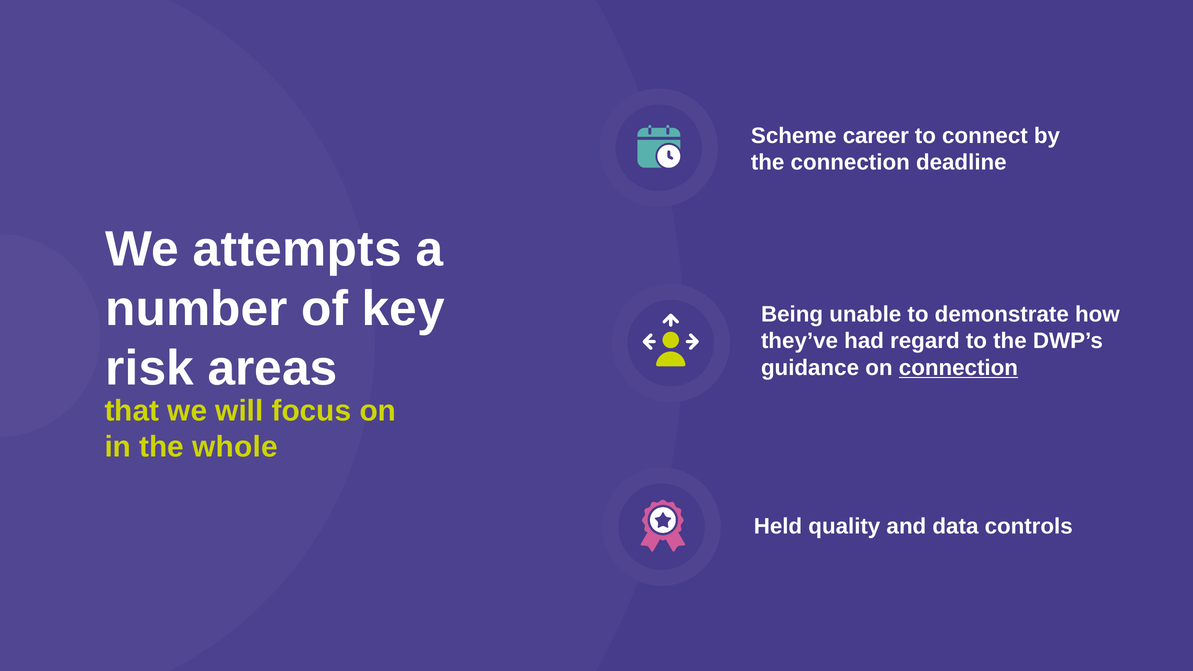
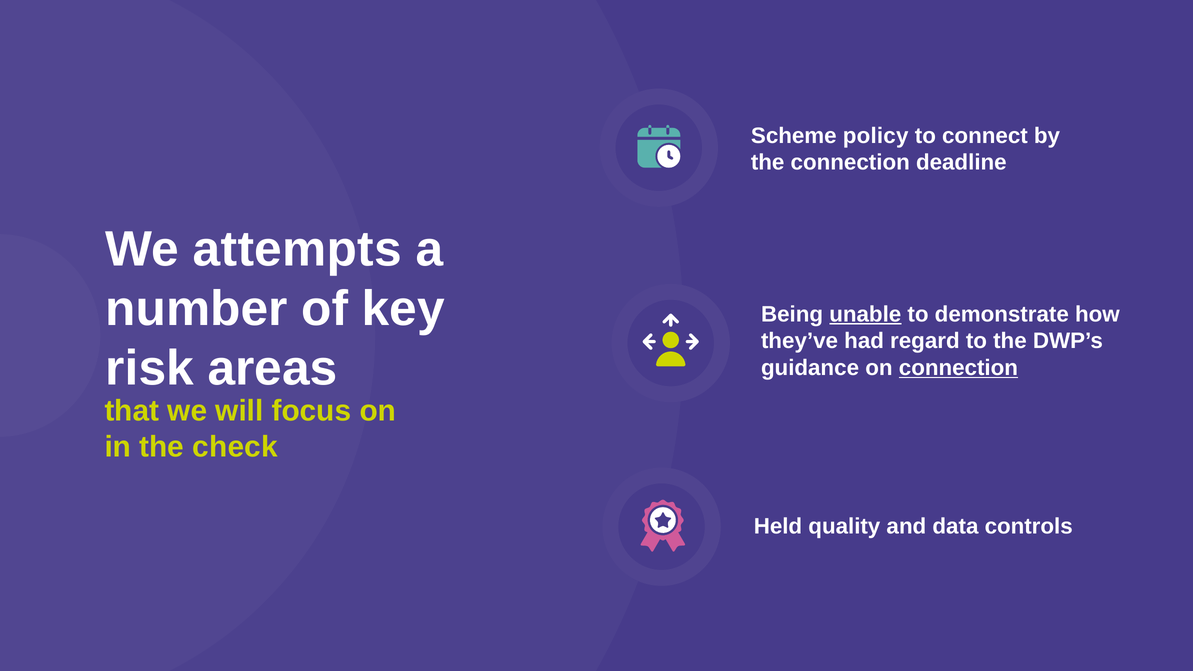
career: career -> policy (876, 136)
unable underline: none -> present (865, 314)
whole: whole -> check (235, 447)
